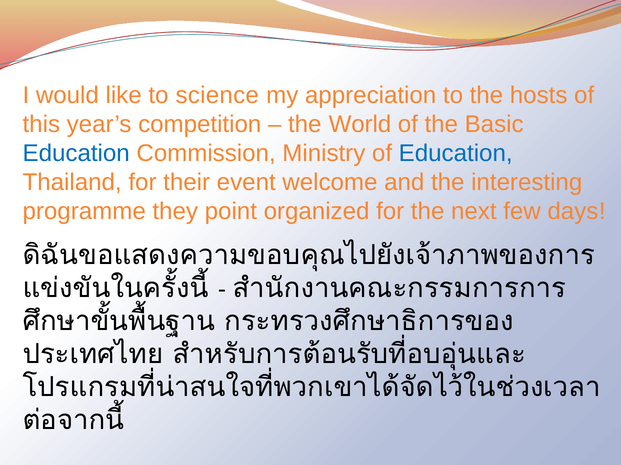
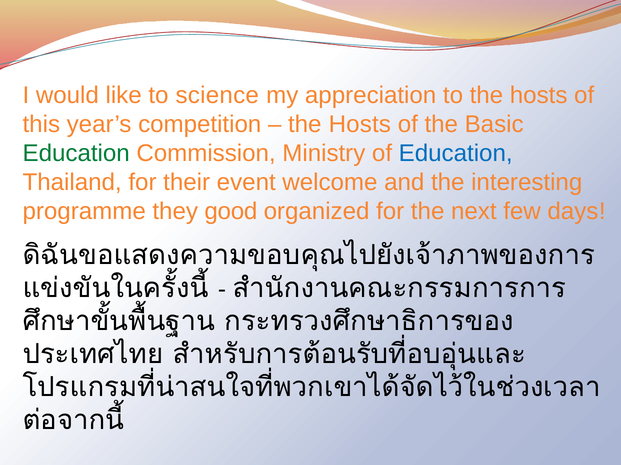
World: World -> Hosts (360, 125)
Education colour: blue -> green (76, 154)
point: point -> good (231, 212)
